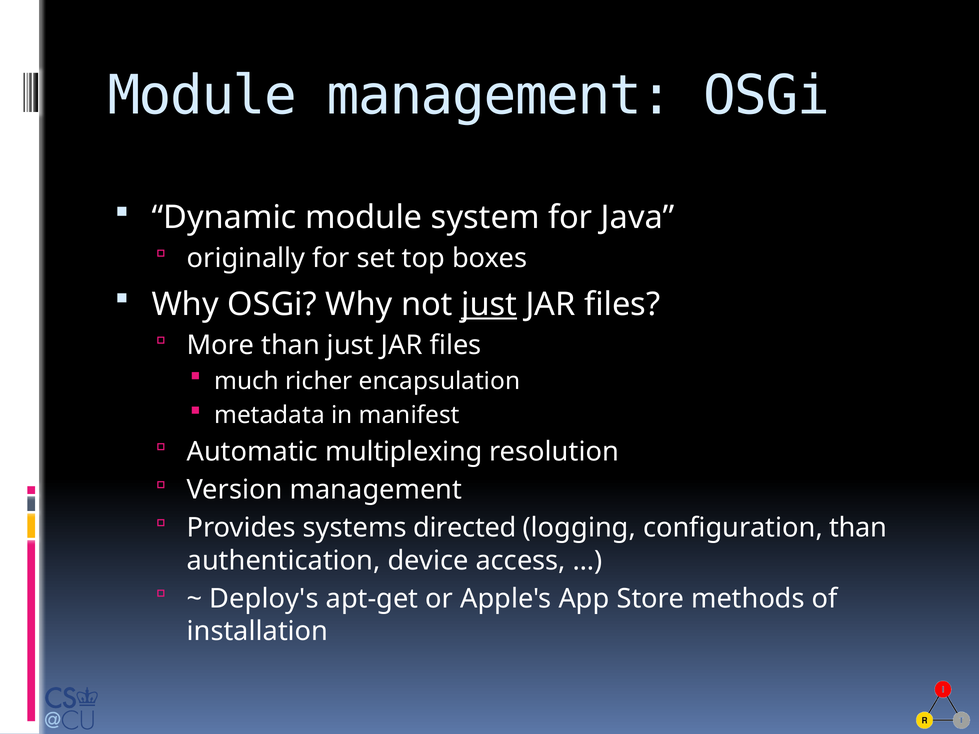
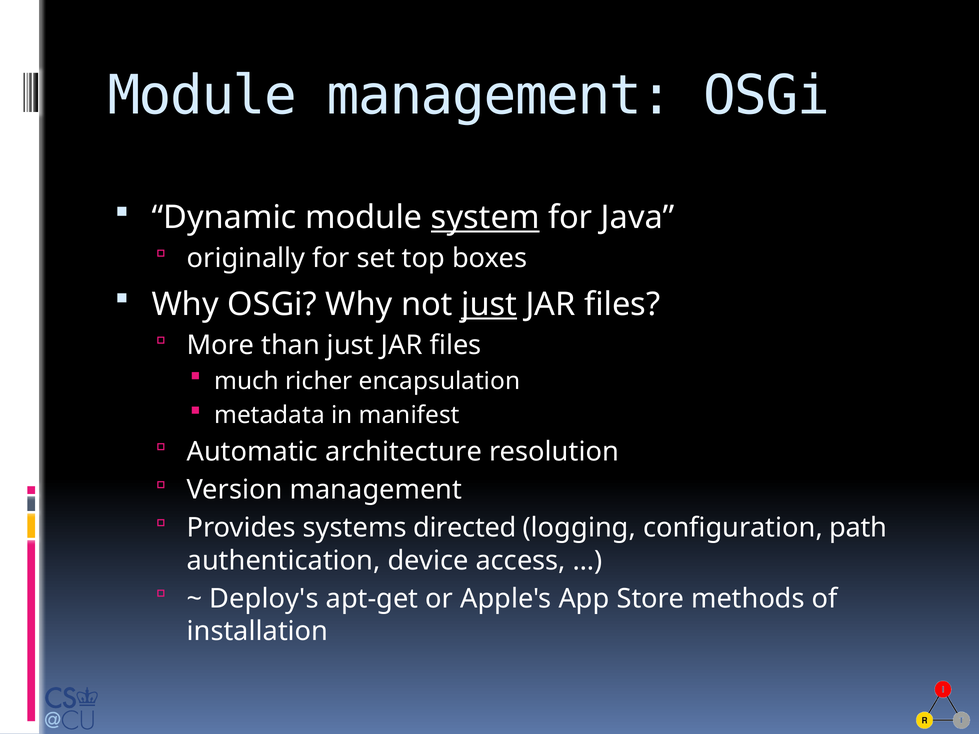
system underline: none -> present (485, 218)
multiplexing: multiplexing -> architecture (404, 452)
configuration than: than -> path (858, 528)
